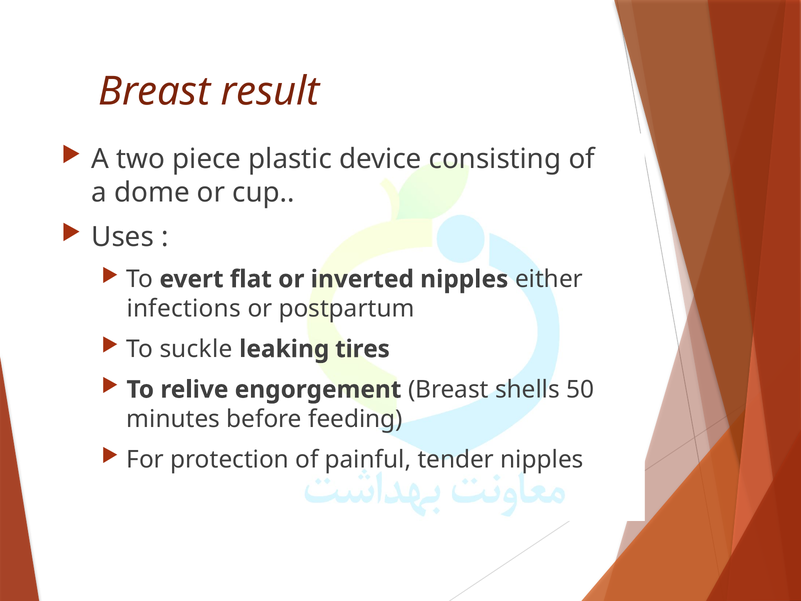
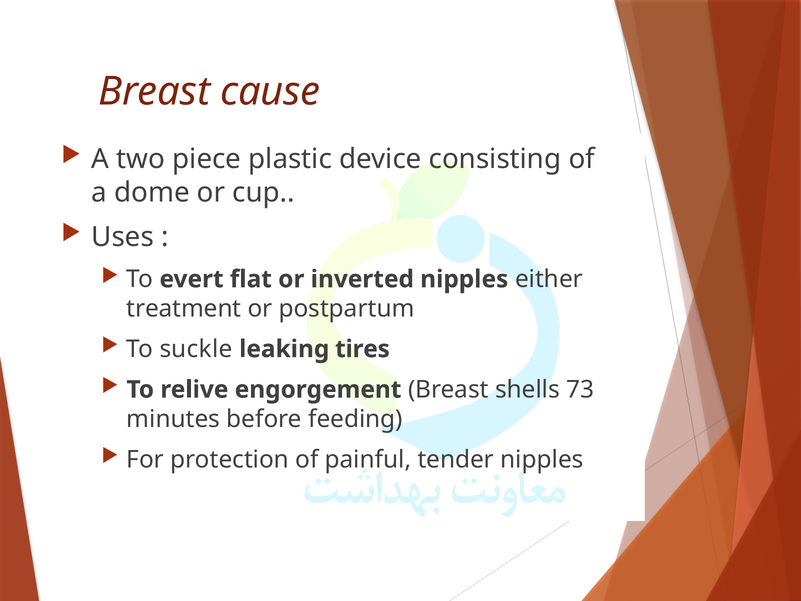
result: result -> cause (270, 91)
infections: infections -> treatment (184, 308)
50: 50 -> 73 (580, 389)
